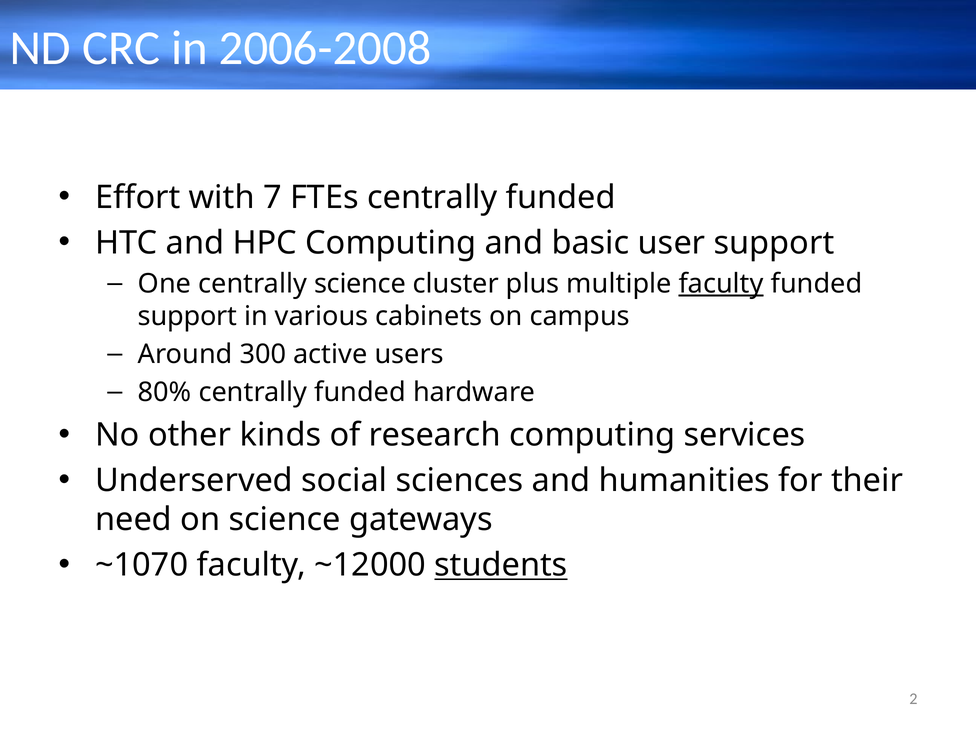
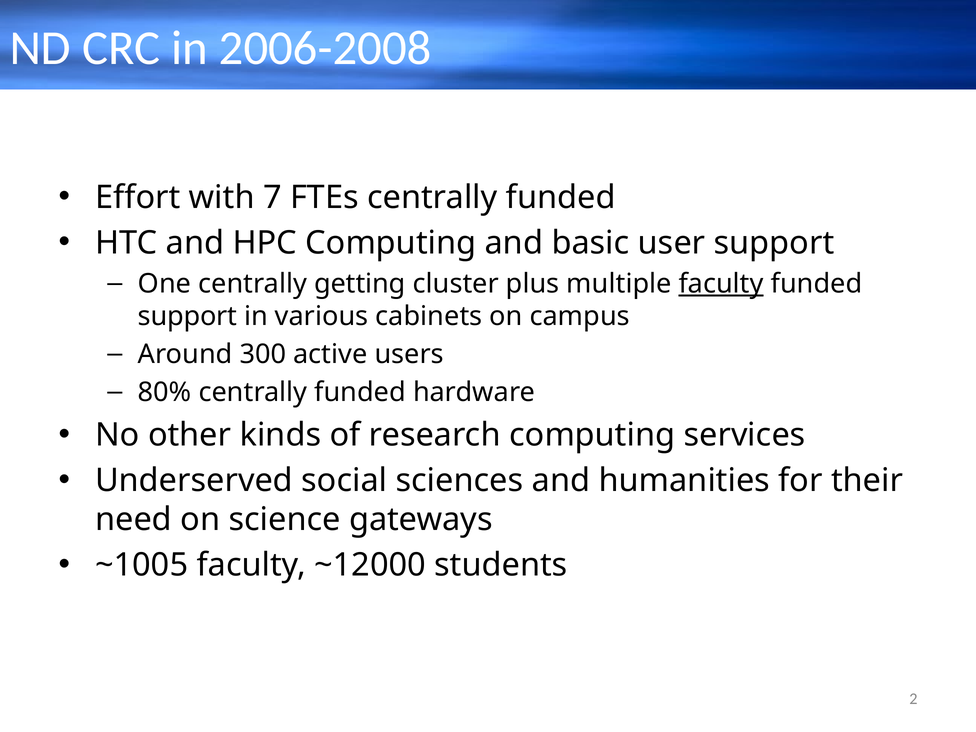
centrally science: science -> getting (360, 284)
~1070: ~1070 -> ~1005 (142, 565)
students underline: present -> none (501, 565)
